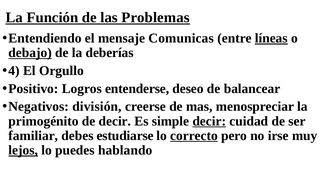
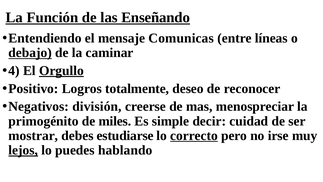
Problemas: Problemas -> Enseñando (156, 17)
líneas underline: present -> none (271, 38)
deberías: deberías -> caminar (110, 53)
Orgullo underline: none -> present (61, 71)
entenderse: entenderse -> totalmente (137, 88)
balancear: balancear -> reconocer (252, 88)
de decir: decir -> miles (115, 121)
decir underline: present -> none (209, 121)
familiar: familiar -> mostrar (33, 135)
